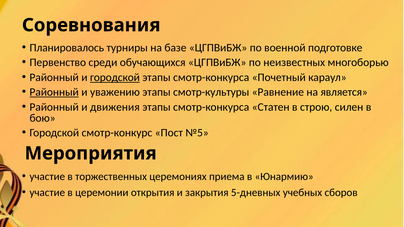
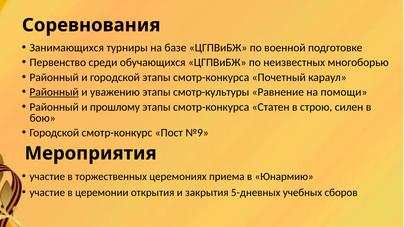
Планировалось: Планировалось -> Занимающихся (67, 48)
городской underline: present -> none (115, 77)
является: является -> помощи (344, 92)
движения: движения -> прошлому (115, 107)
№5: №5 -> №9 (197, 133)
